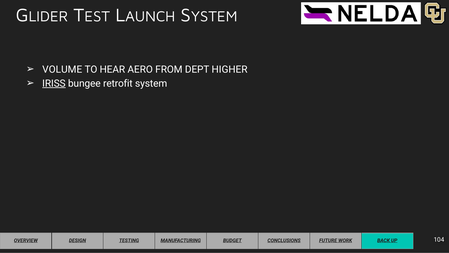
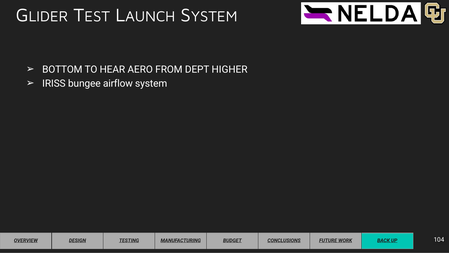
VOLUME: VOLUME -> BOTTOM (62, 70)
IRISS underline: present -> none (54, 83)
retrofit: retrofit -> airflow (118, 83)
